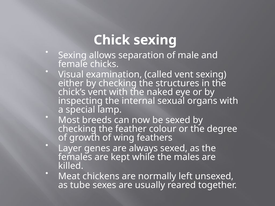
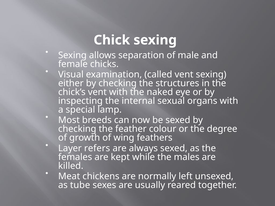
genes: genes -> refers (97, 148)
